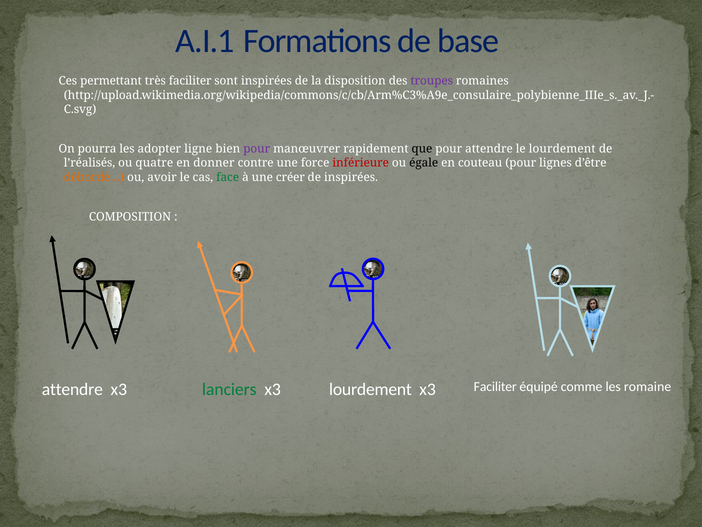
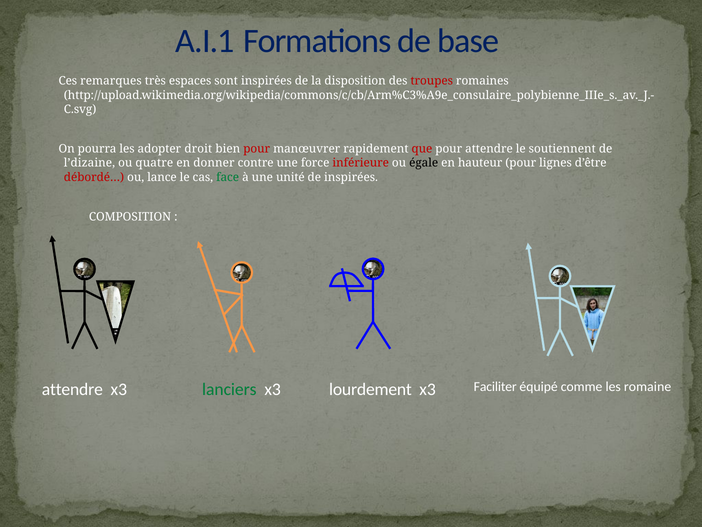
permettant: permettant -> remarques (111, 81)
très faciliter: faciliter -> espaces (190, 81)
troupes colour: purple -> red (432, 81)
ligne: ligne -> droit (198, 149)
pour colour: purple -> red (257, 149)
que colour: black -> red (422, 149)
le lourdement: lourdement -> soutiennent (562, 149)
l’réalisés: l’réalisés -> l’dizaine (89, 163)
couteau: couteau -> hauteur (480, 163)
débordé… colour: orange -> red (94, 177)
avoir: avoir -> lance (162, 177)
créer: créer -> unité (290, 177)
